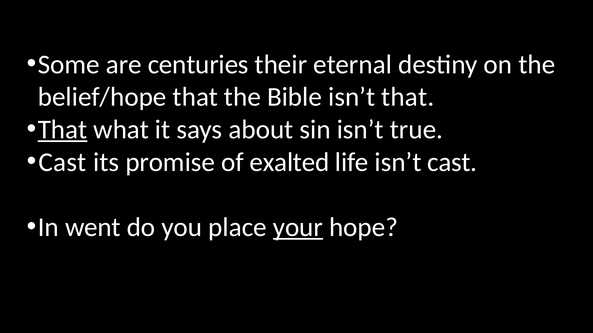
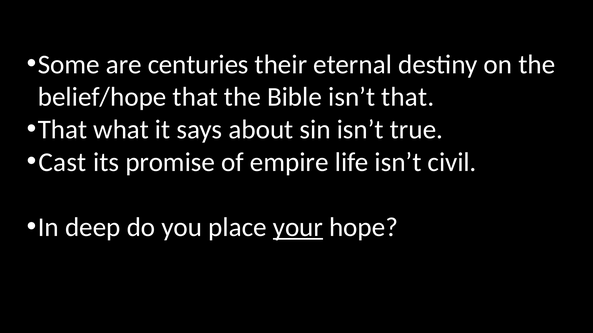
That underline: present -> none (63, 130)
exalted: exalted -> empire (289, 162)
isn’t cast: cast -> civil (452, 162)
went: went -> deep (93, 228)
